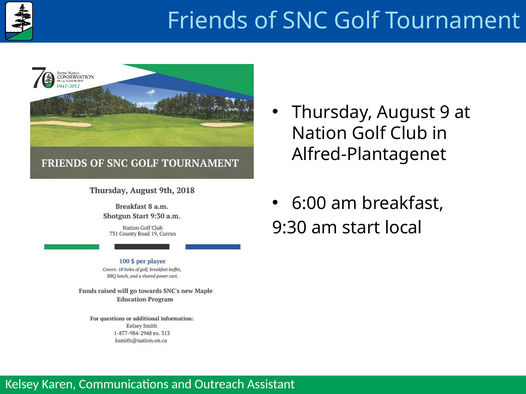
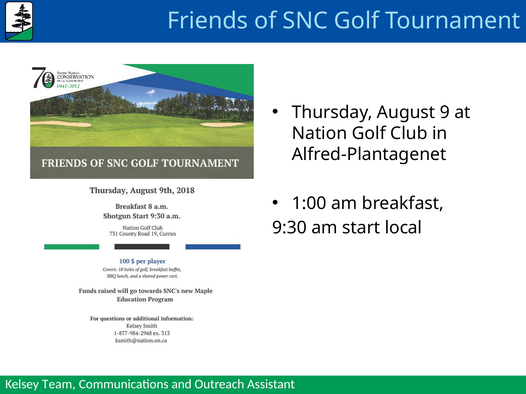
6:00: 6:00 -> 1:00 (309, 204)
Karen: Karen -> Team (59, 385)
